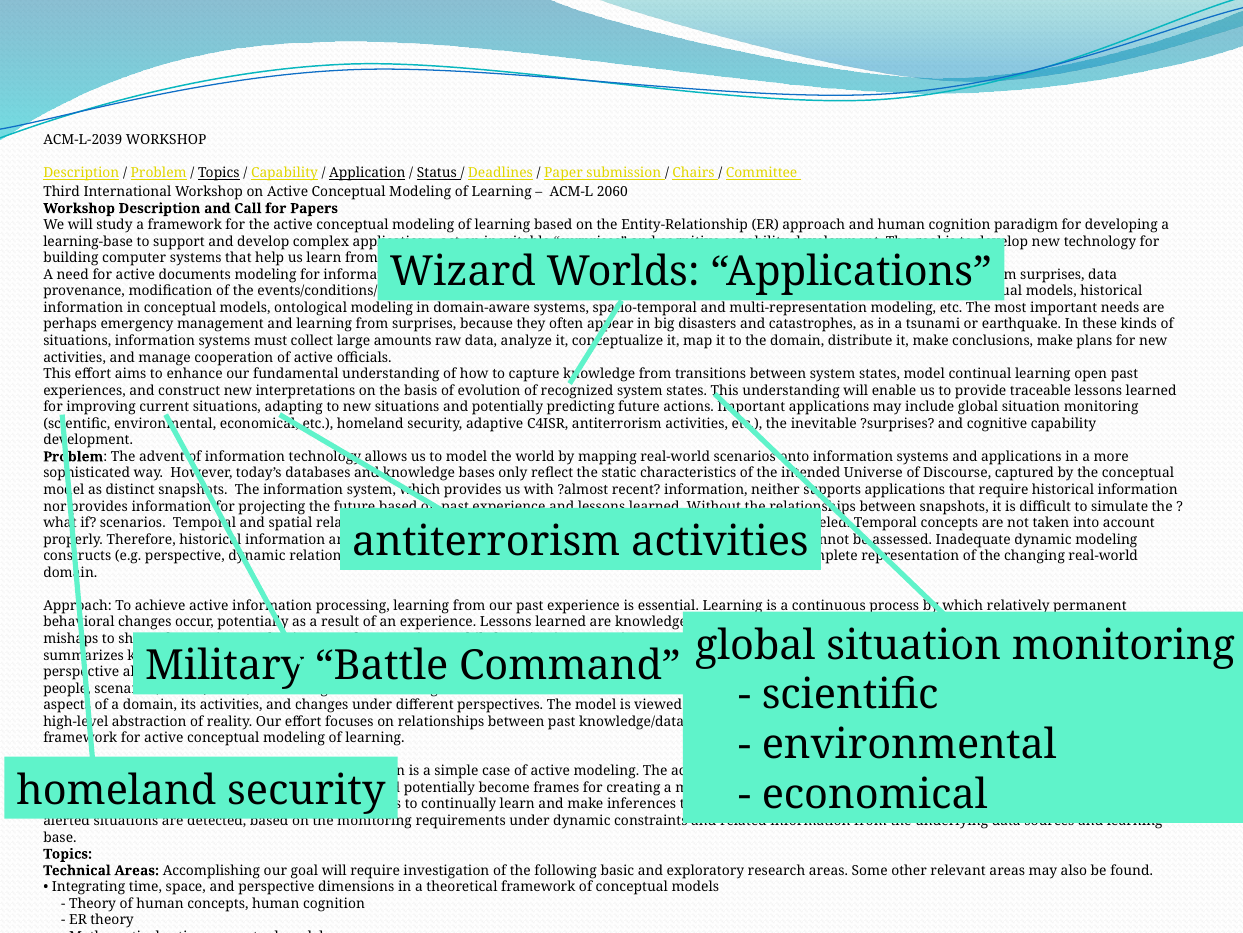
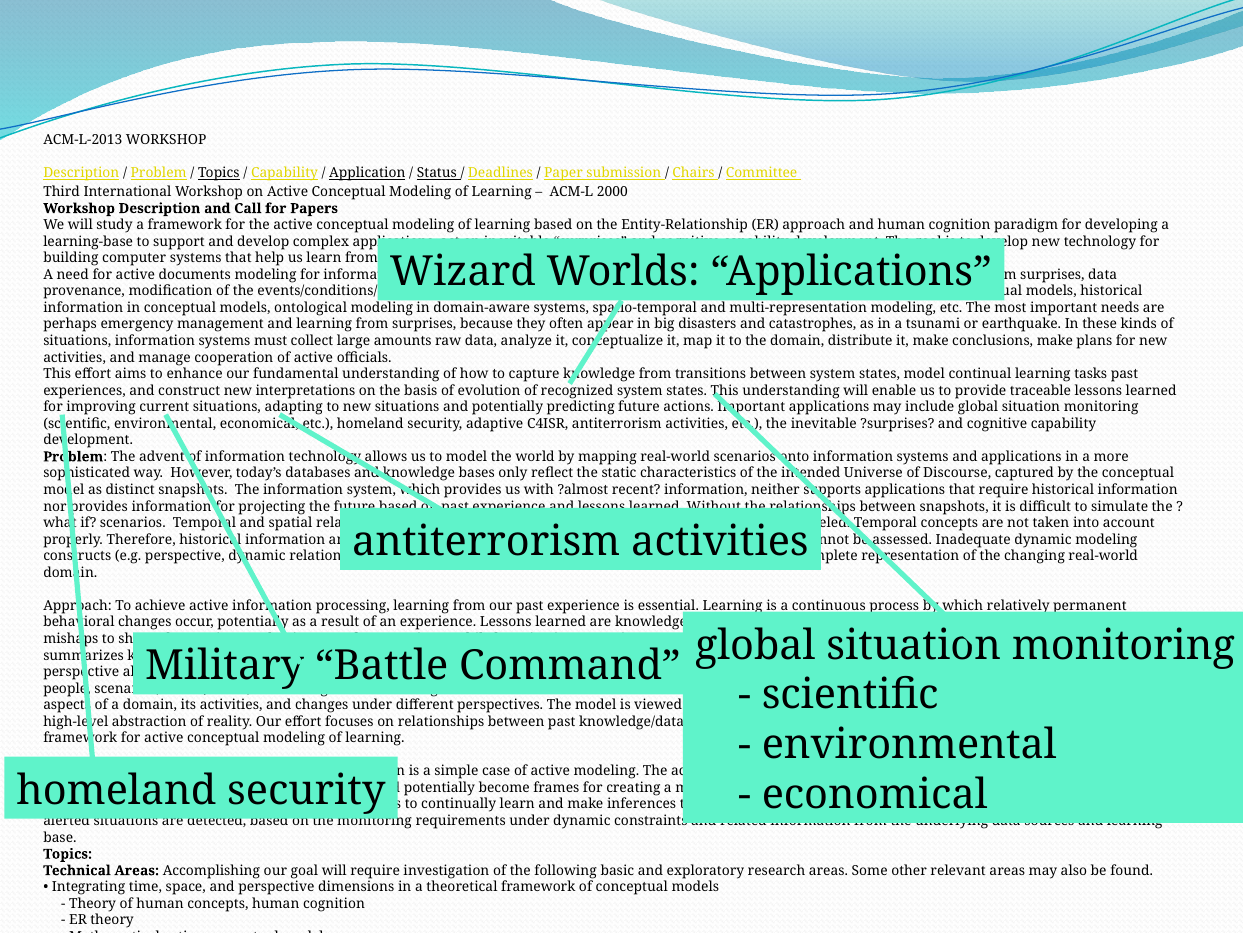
ACM-L-2039: ACM-L-2039 -> ACM-L-2013 (83, 140)
2060: 2060 -> 2000 (612, 192)
learning open: open -> tasks (1091, 374)
